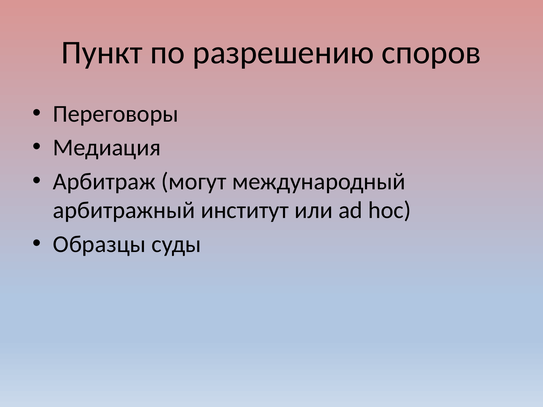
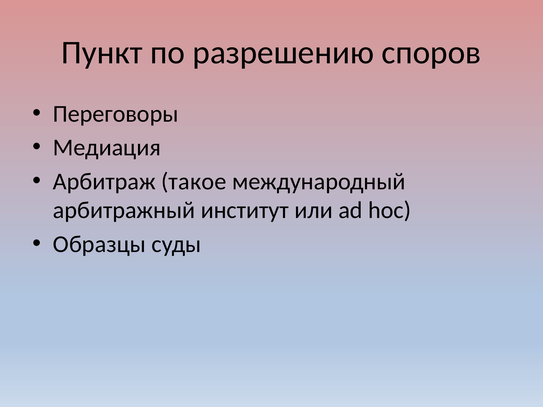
могут: могут -> такое (194, 182)
